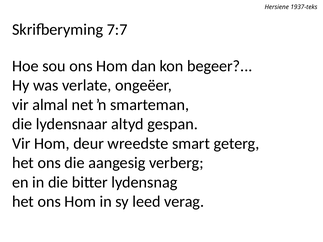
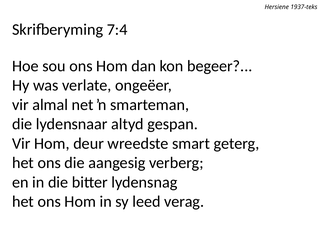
7:7: 7:7 -> 7:4 (117, 30)
